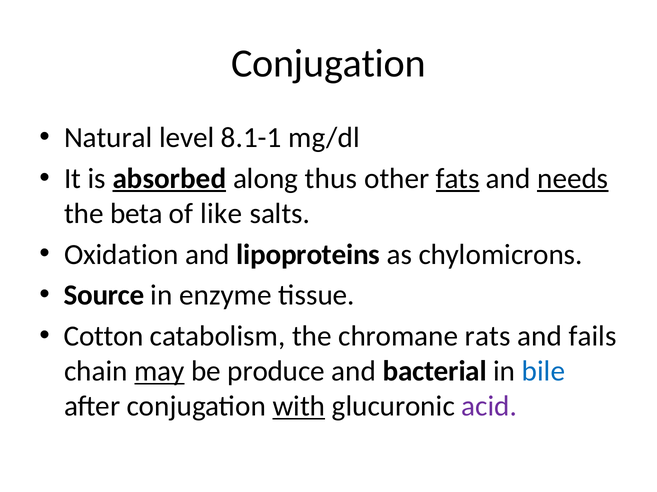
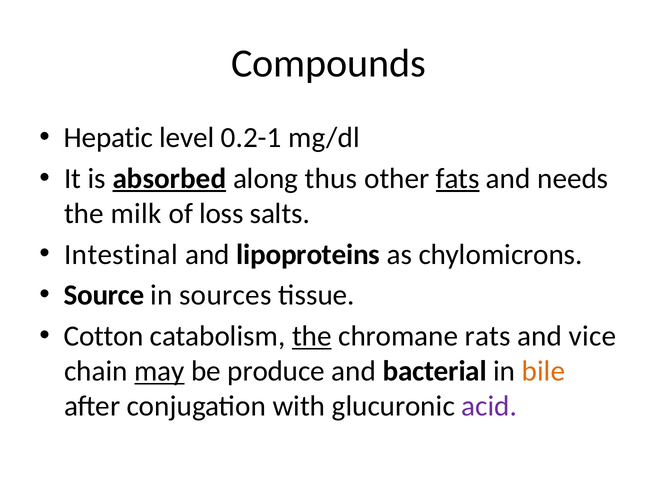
Conjugation: Conjugation -> Compounds (328, 64)
Natural: Natural -> Hepatic (108, 138)
8.1-1: 8.1-1 -> 0.2-1 (251, 138)
needs underline: present -> none (573, 179)
beta: beta -> milk (136, 214)
like: like -> loss (221, 214)
Oxidation: Oxidation -> Intestinal (121, 255)
enzyme: enzyme -> sources (225, 296)
the underline: none -> present (312, 337)
fails: fails -> vice (593, 337)
bile colour: blue -> orange (543, 372)
with underline: present -> none (299, 407)
